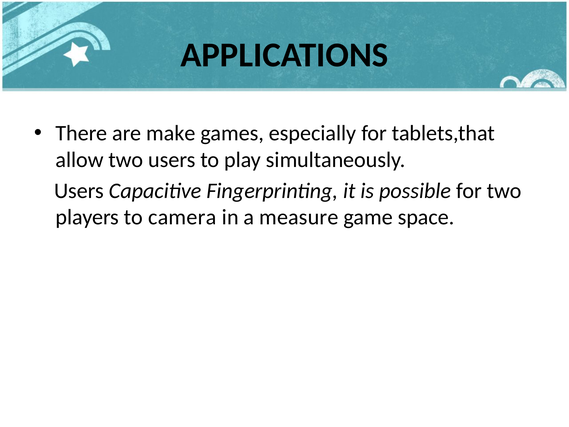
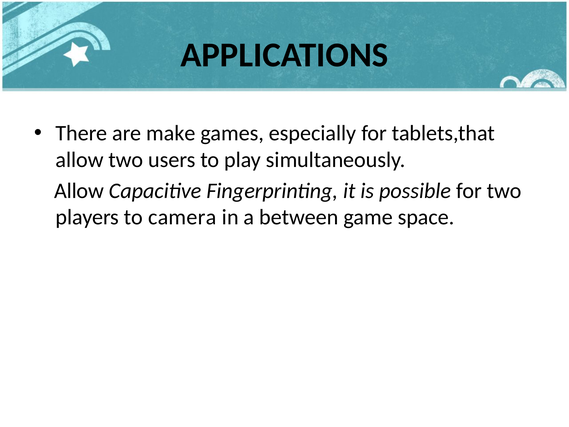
Users: Users -> Allow (79, 191)
measure: measure -> between (299, 217)
